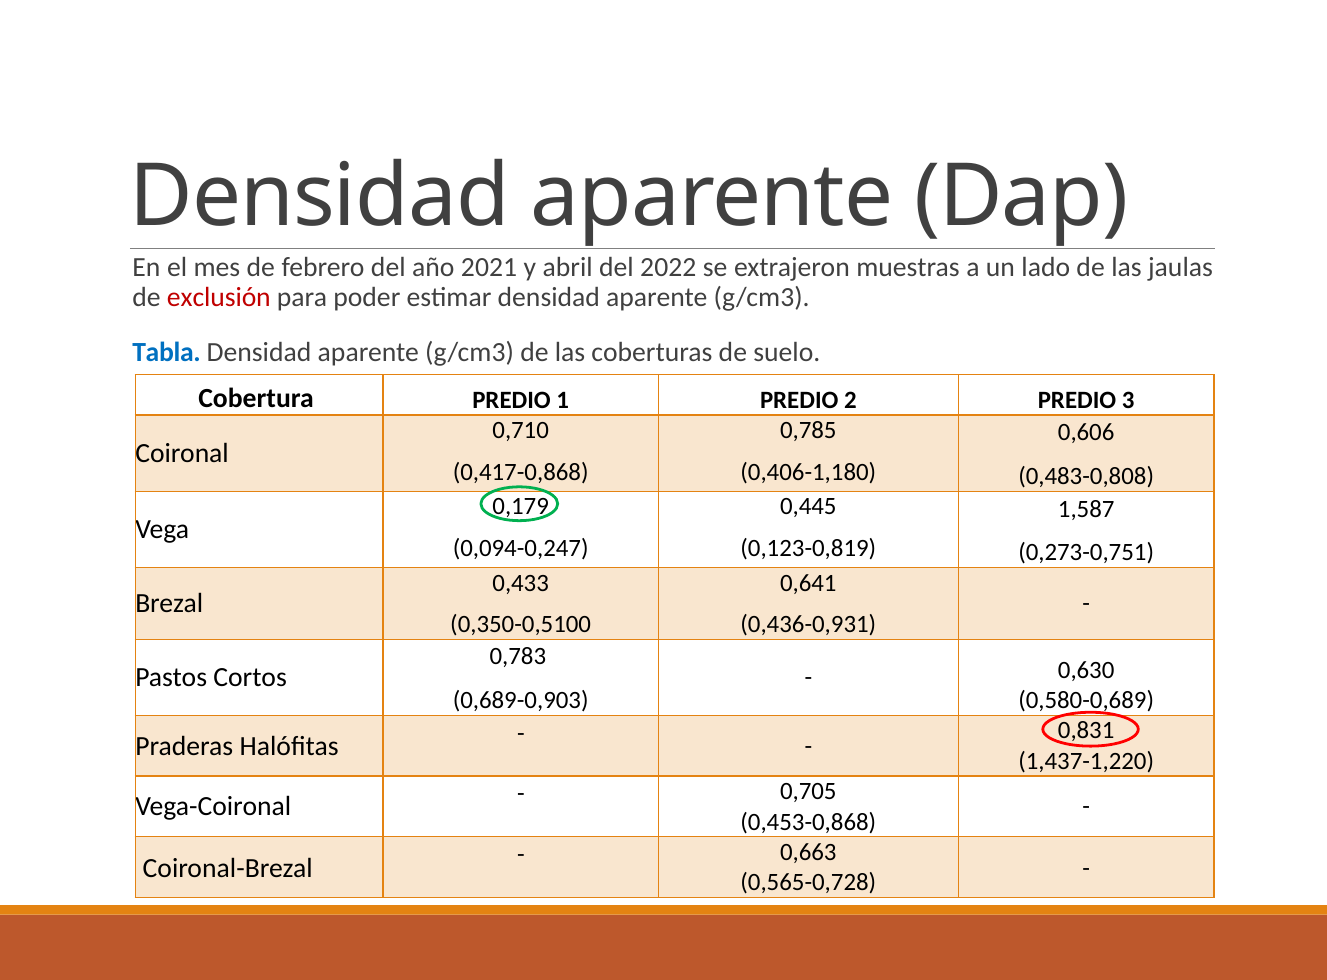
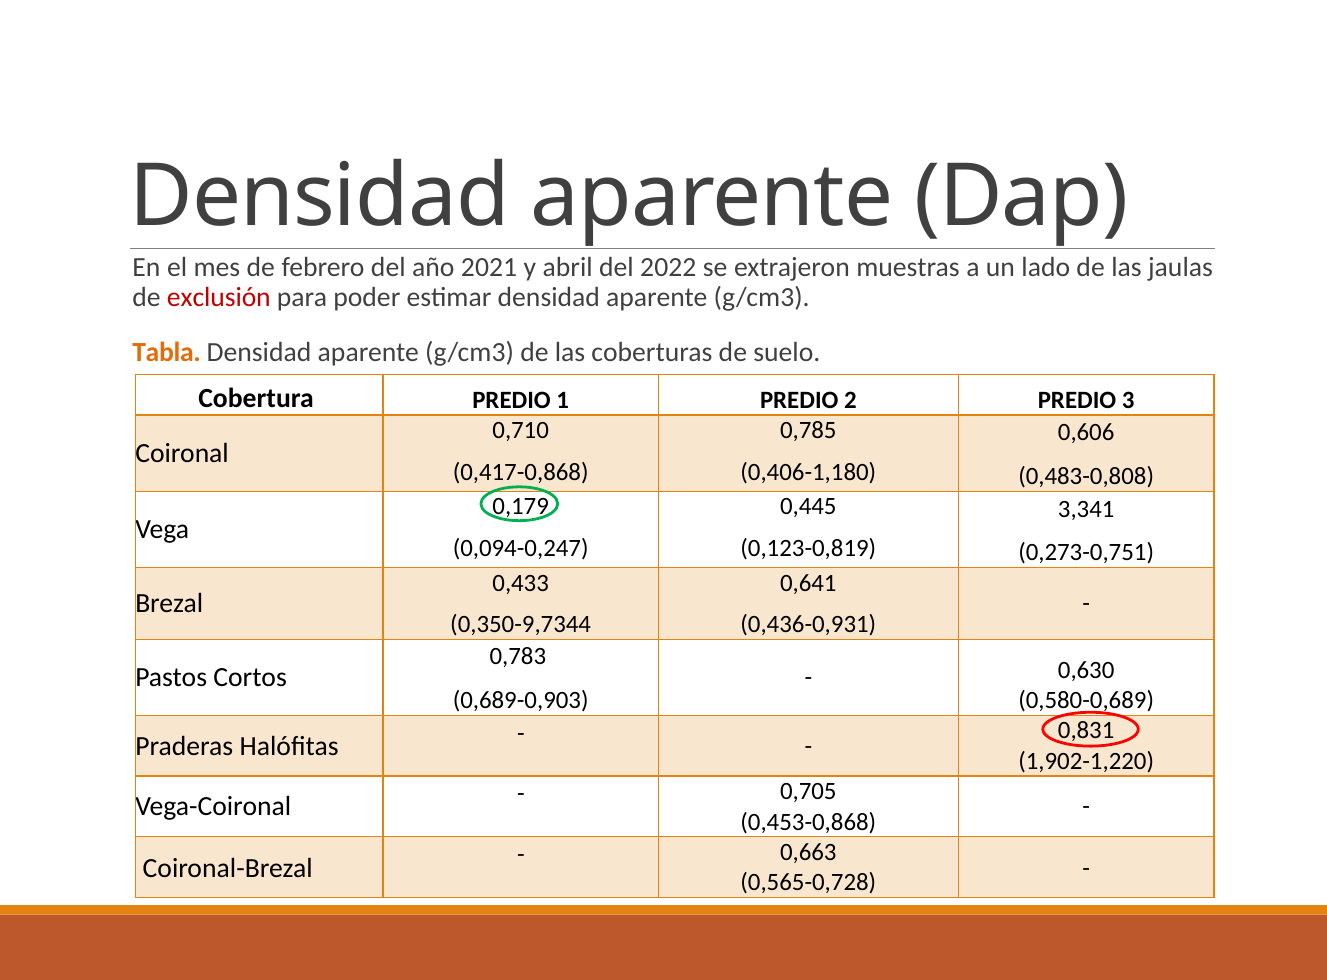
Tabla colour: blue -> orange (167, 352)
1,587: 1,587 -> 3,341 (1086, 509)
0,350-0,5100: 0,350-0,5100 -> 0,350-9,7344 (521, 624)
1,437-1,220: 1,437-1,220 -> 1,902-1,220 (1086, 761)
